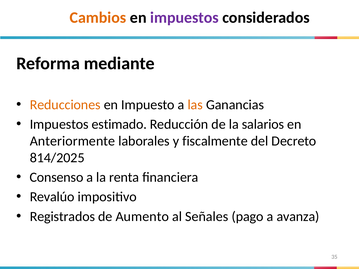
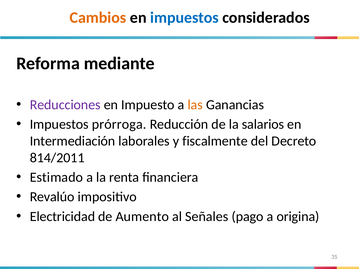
impuestos colour: purple -> blue (184, 18)
Reducciones colour: orange -> purple (65, 105)
estimado: estimado -> prórroga (119, 124)
Anteriormente: Anteriormente -> Intermediación (73, 141)
814/2025: 814/2025 -> 814/2011 (57, 158)
Consenso: Consenso -> Estimado (56, 178)
Registrados: Registrados -> Electricidad (62, 217)
avanza: avanza -> origina (298, 217)
